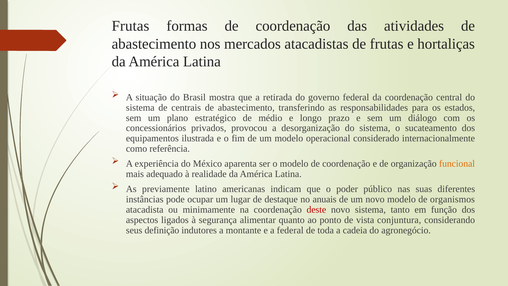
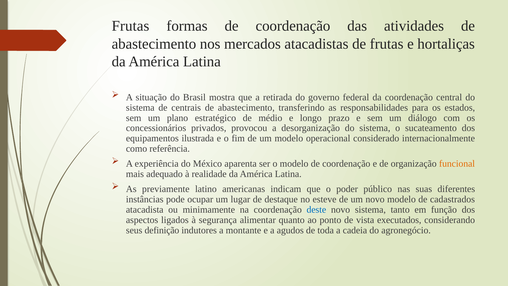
anuais: anuais -> esteve (325, 199)
organismos: organismos -> cadastrados (452, 199)
deste colour: red -> blue (316, 210)
conjuntura: conjuntura -> executados (399, 220)
a federal: federal -> agudos (290, 230)
